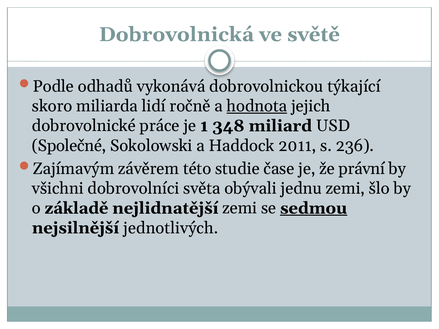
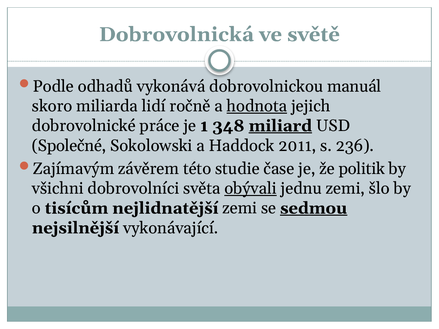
týkající: týkající -> manuál (354, 86)
miliard underline: none -> present (280, 126)
právní: právní -> politik (362, 169)
obývali underline: none -> present (251, 189)
základě: základě -> tisícům (76, 208)
jednotlivých: jednotlivých -> vykonávající (171, 228)
